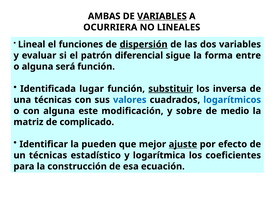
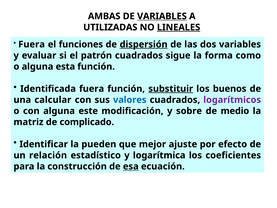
OCURRIERA: OCURRIERA -> UTILIZADAS (110, 27)
LINEALES underline: none -> present (179, 27)
Lineal: Lineal -> Fuera (32, 44)
patrón diferencial: diferencial -> cuadrados (139, 55)
entre: entre -> como (248, 55)
será: será -> esta (65, 66)
Identificada lugar: lugar -> fuera (92, 89)
inversa: inversa -> buenos (230, 89)
una técnicas: técnicas -> calcular (53, 100)
logarítmicos colour: blue -> purple (232, 100)
ajuste underline: present -> none (183, 144)
un técnicas: técnicas -> relación (48, 155)
esa underline: none -> present (131, 166)
